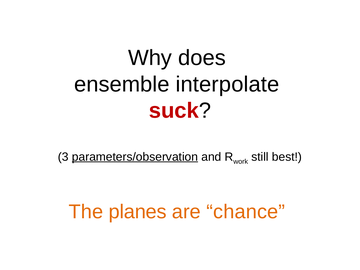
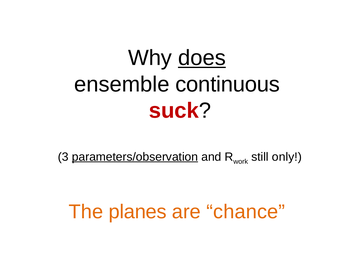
does underline: none -> present (202, 58)
interpolate: interpolate -> continuous (228, 84)
best: best -> only (287, 157)
